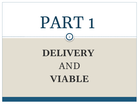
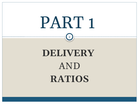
VIABLE: VIABLE -> RATIOS (69, 79)
